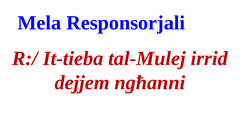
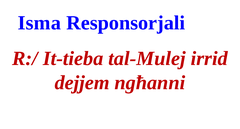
Mela: Mela -> Isma (39, 23)
